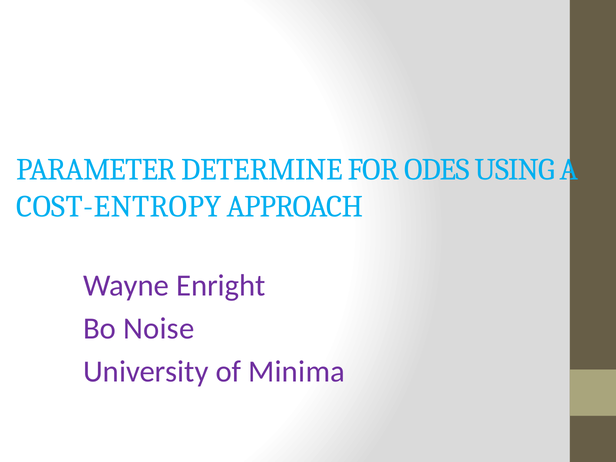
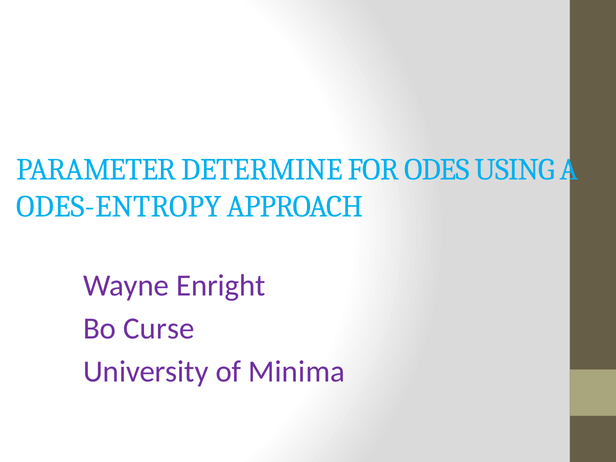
COST-ENTROPY: COST-ENTROPY -> ODES-ENTROPY (119, 207)
Noise: Noise -> Curse (159, 329)
